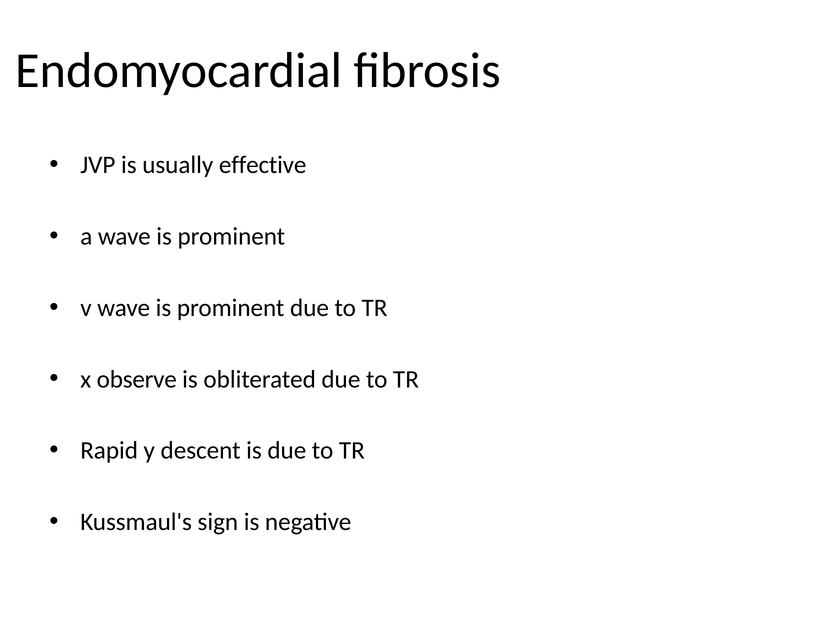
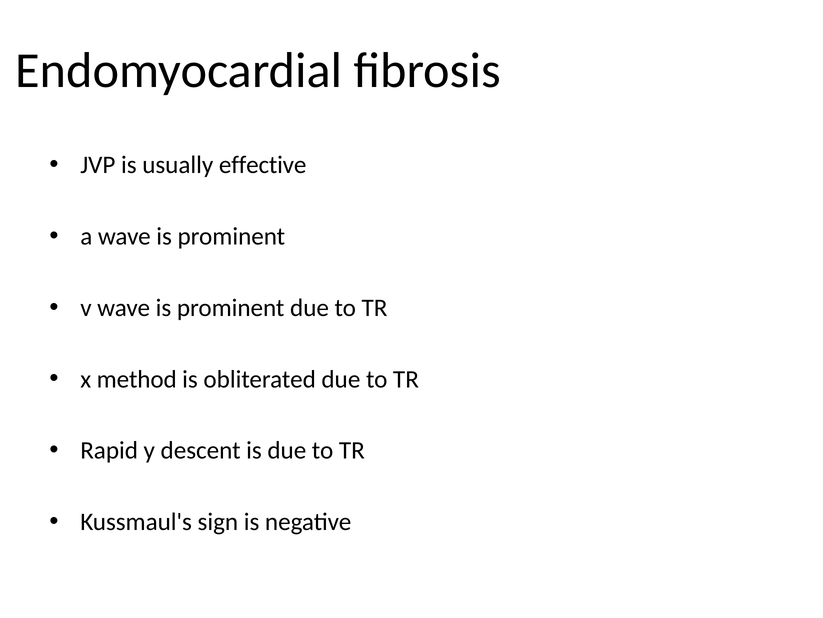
observe: observe -> method (137, 379)
